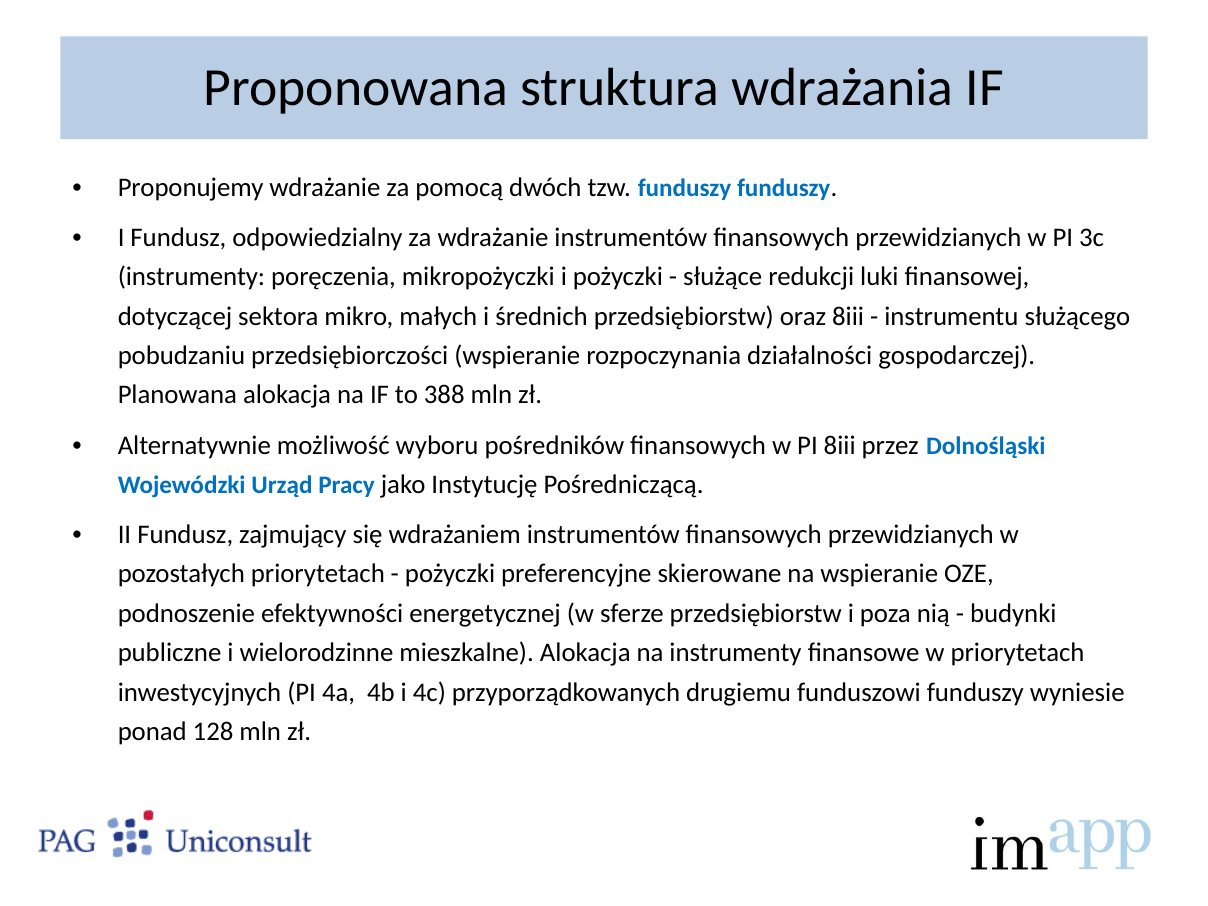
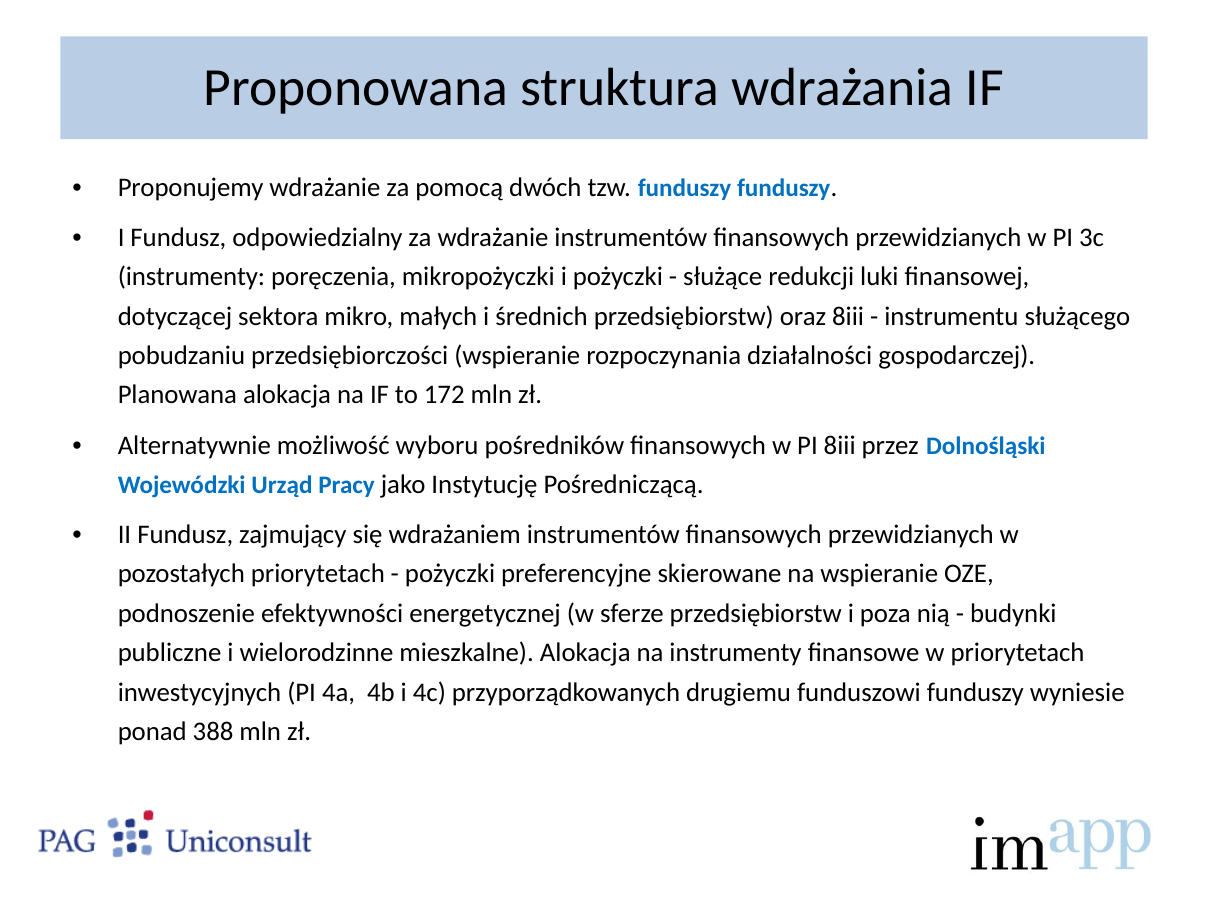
388: 388 -> 172 (444, 395)
128: 128 -> 388 (213, 732)
